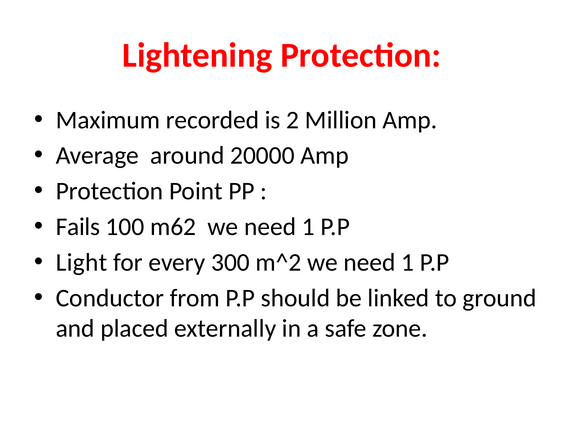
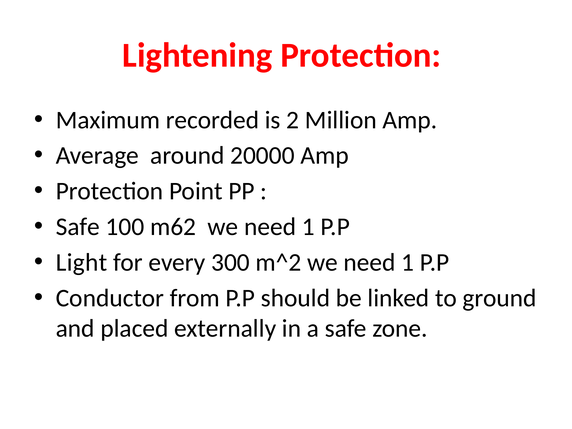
Fails: Fails -> Safe (78, 227)
